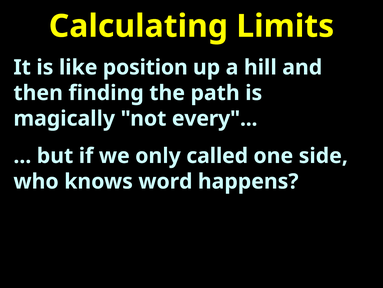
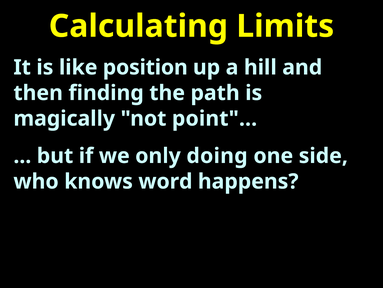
every: every -> point (215, 118)
called: called -> doing (217, 156)
